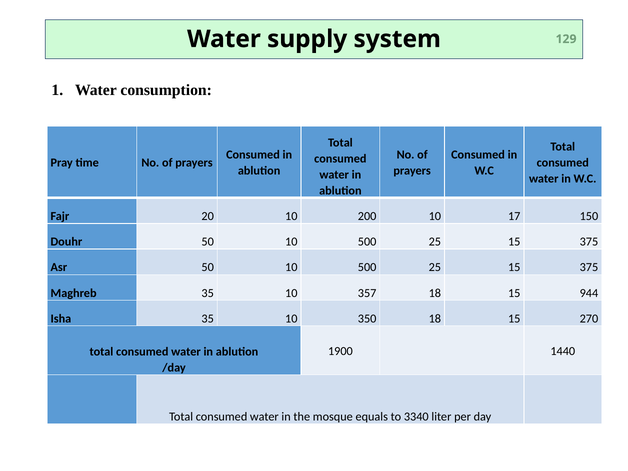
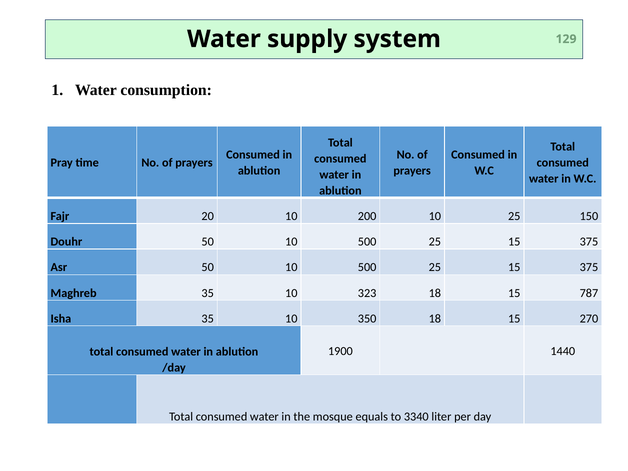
10 17: 17 -> 25 (514, 216)
357: 357 -> 323 (367, 293)
944: 944 -> 787 (589, 293)
